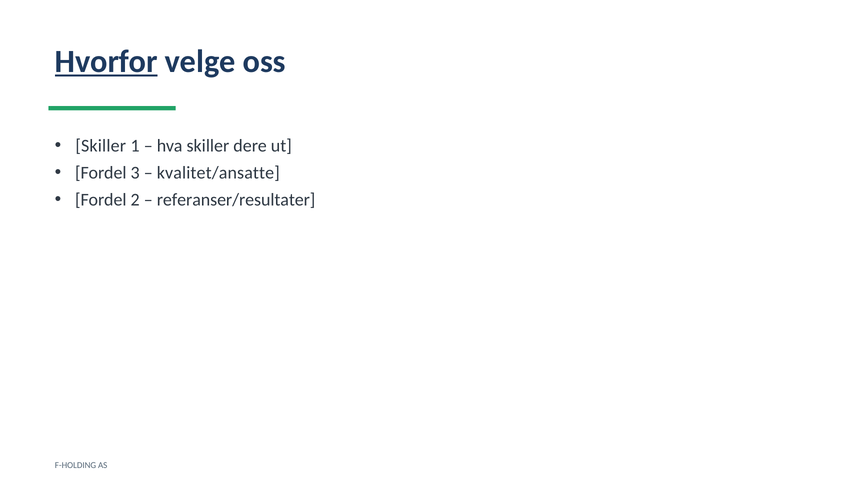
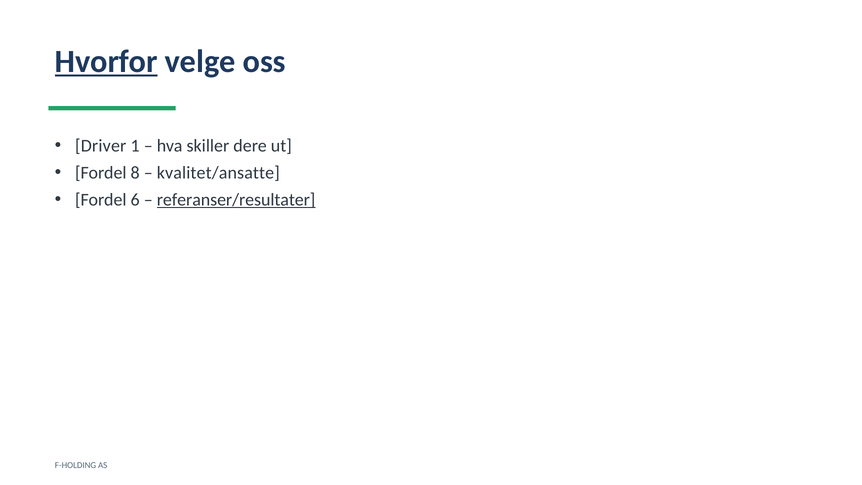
Skiller: Skiller -> Driver (101, 146)
3: 3 -> 8 (135, 173)
2: 2 -> 6 (135, 200)
referanser/resultater underline: none -> present (236, 200)
